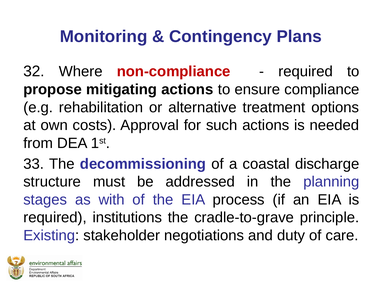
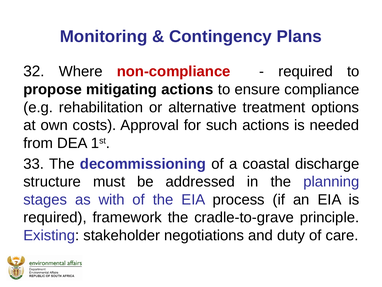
institutions: institutions -> framework (127, 217)
